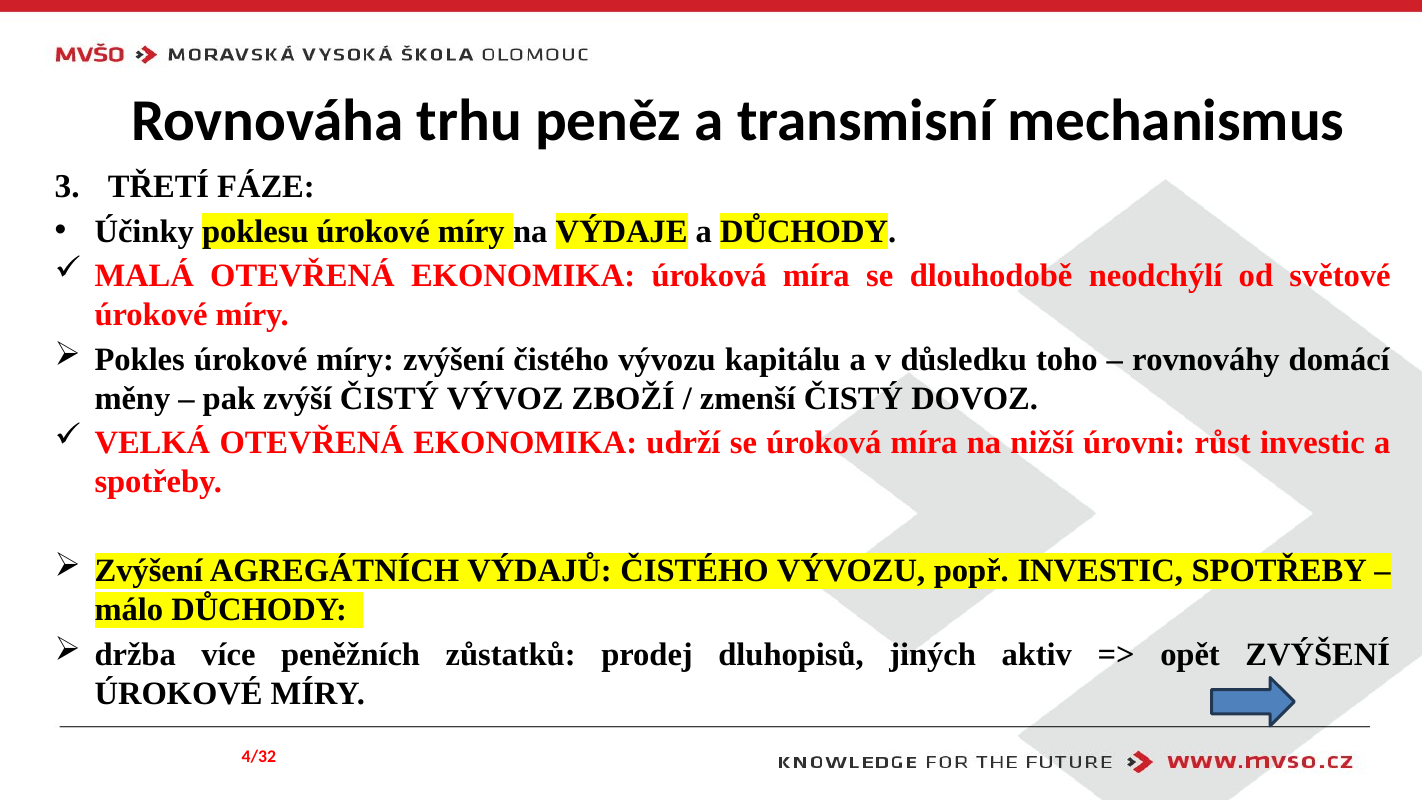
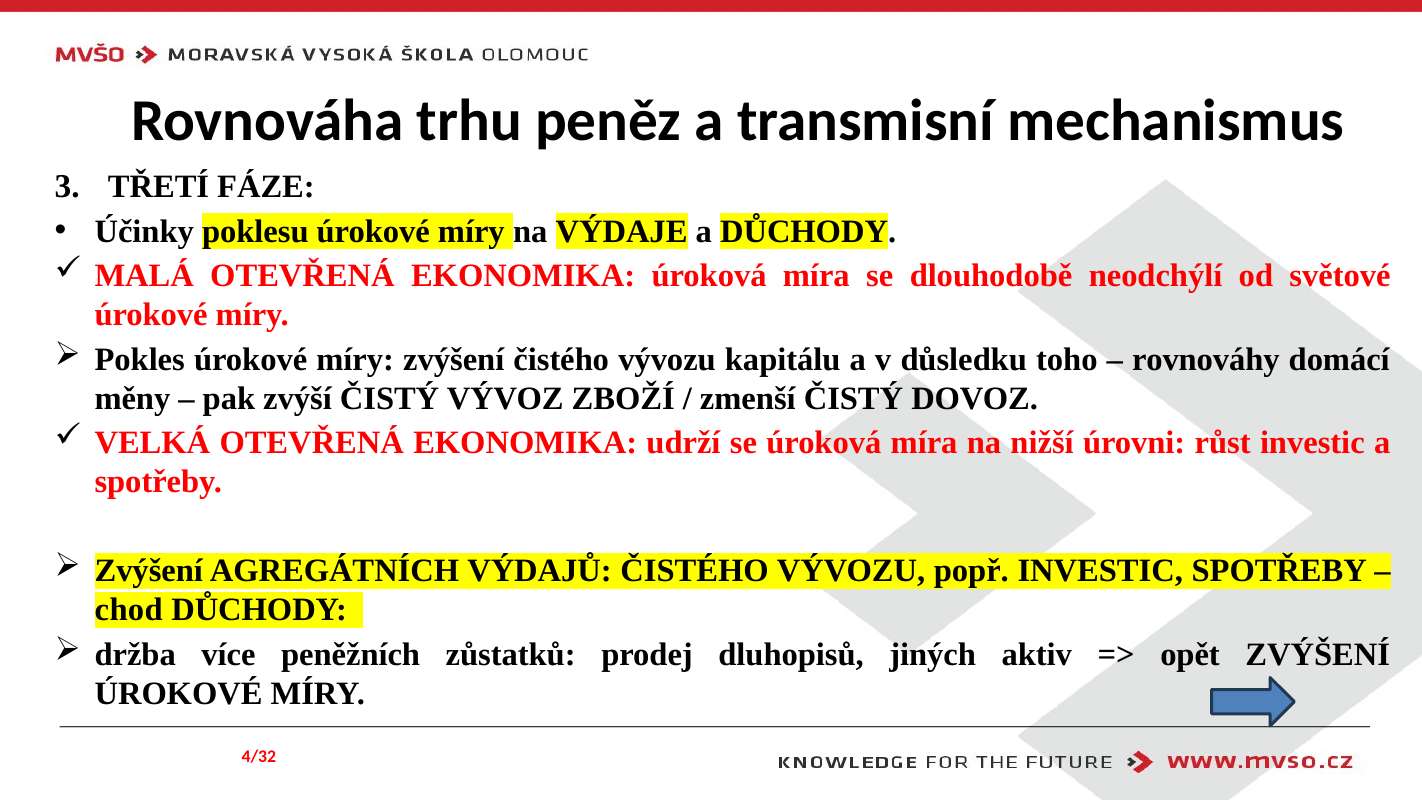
málo: málo -> chod (129, 610)
